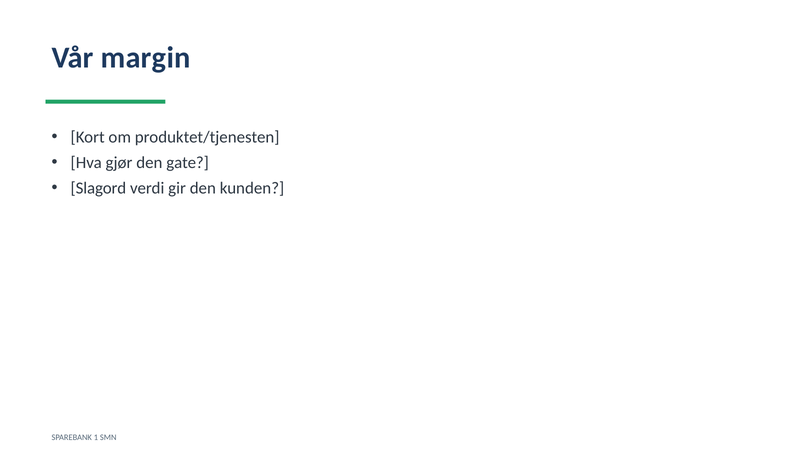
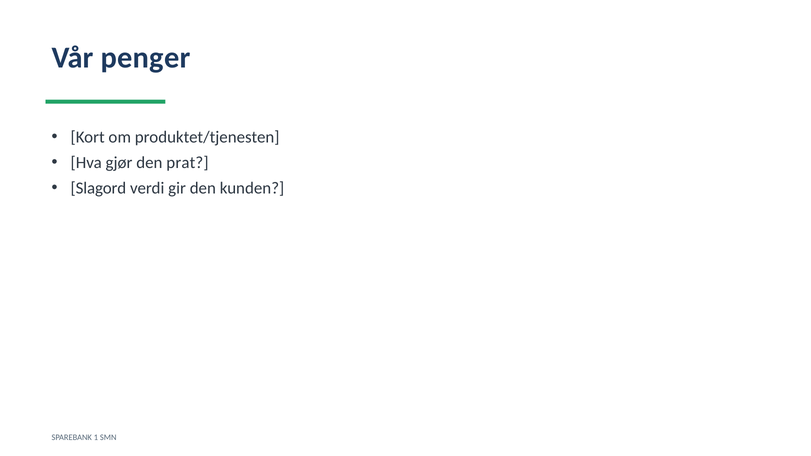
margin: margin -> penger (146, 58)
gate: gate -> prat (187, 163)
